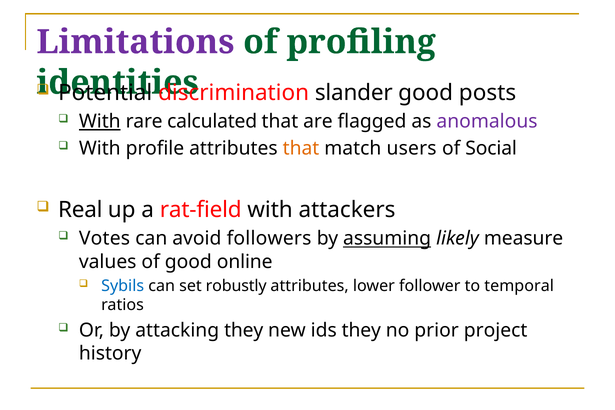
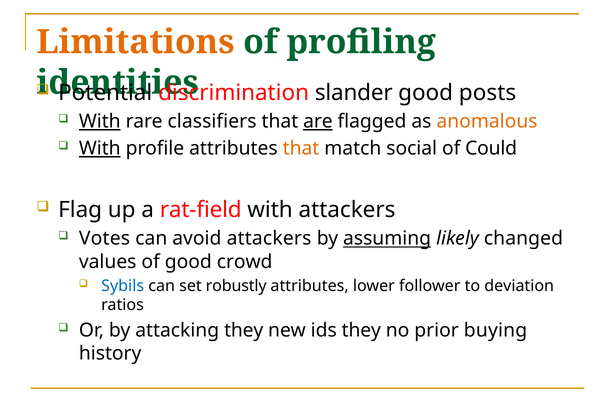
Limitations colour: purple -> orange (135, 42)
calculated: calculated -> classifiers (212, 122)
are underline: none -> present (318, 122)
anomalous colour: purple -> orange (487, 122)
With underline: none -> present (100, 148)
users: users -> social (412, 148)
Social: Social -> Could (491, 148)
Real: Real -> Flag (80, 210)
avoid followers: followers -> attackers (269, 239)
measure: measure -> changed (523, 239)
online: online -> crowd (245, 262)
temporal: temporal -> deviation (519, 286)
project: project -> buying (496, 330)
